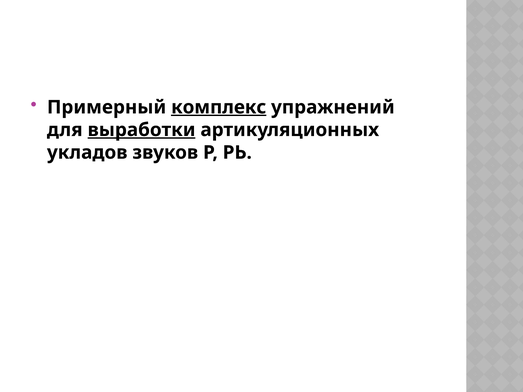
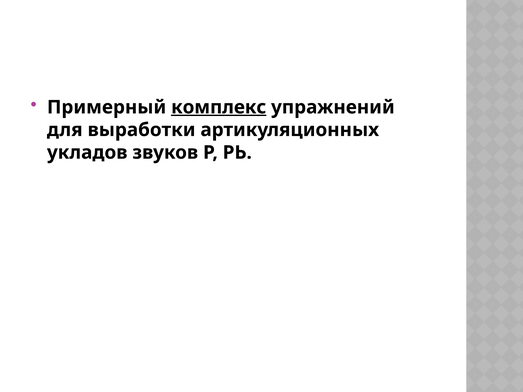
выработки underline: present -> none (142, 130)
